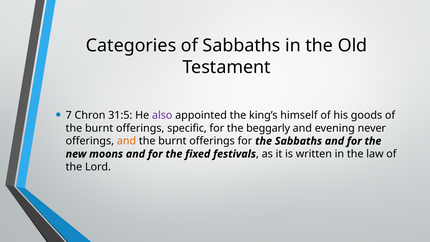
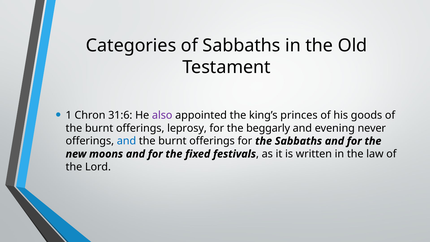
7: 7 -> 1 (69, 115)
31:5: 31:5 -> 31:6 (120, 115)
himself: himself -> princes (299, 115)
specific: specific -> leprosy (187, 128)
and colour: orange -> blue (126, 141)
